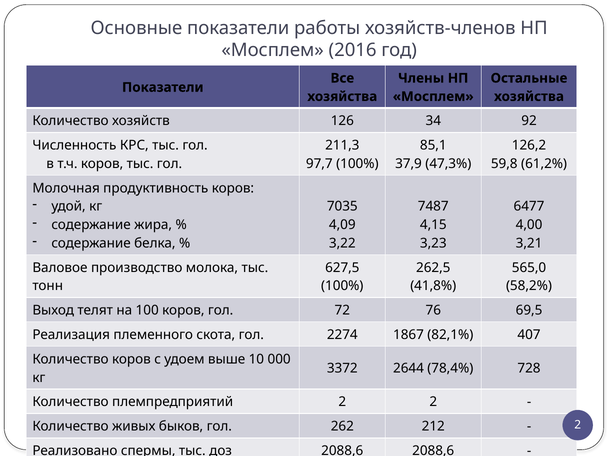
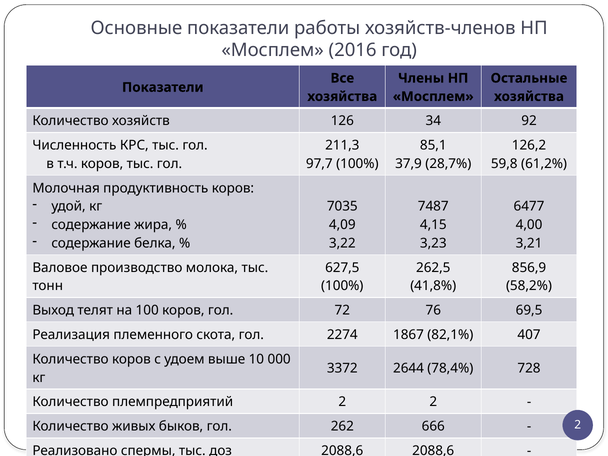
47,3%: 47,3% -> 28,7% (448, 164)
565,0: 565,0 -> 856,9 (529, 268)
212: 212 -> 666 (433, 426)
